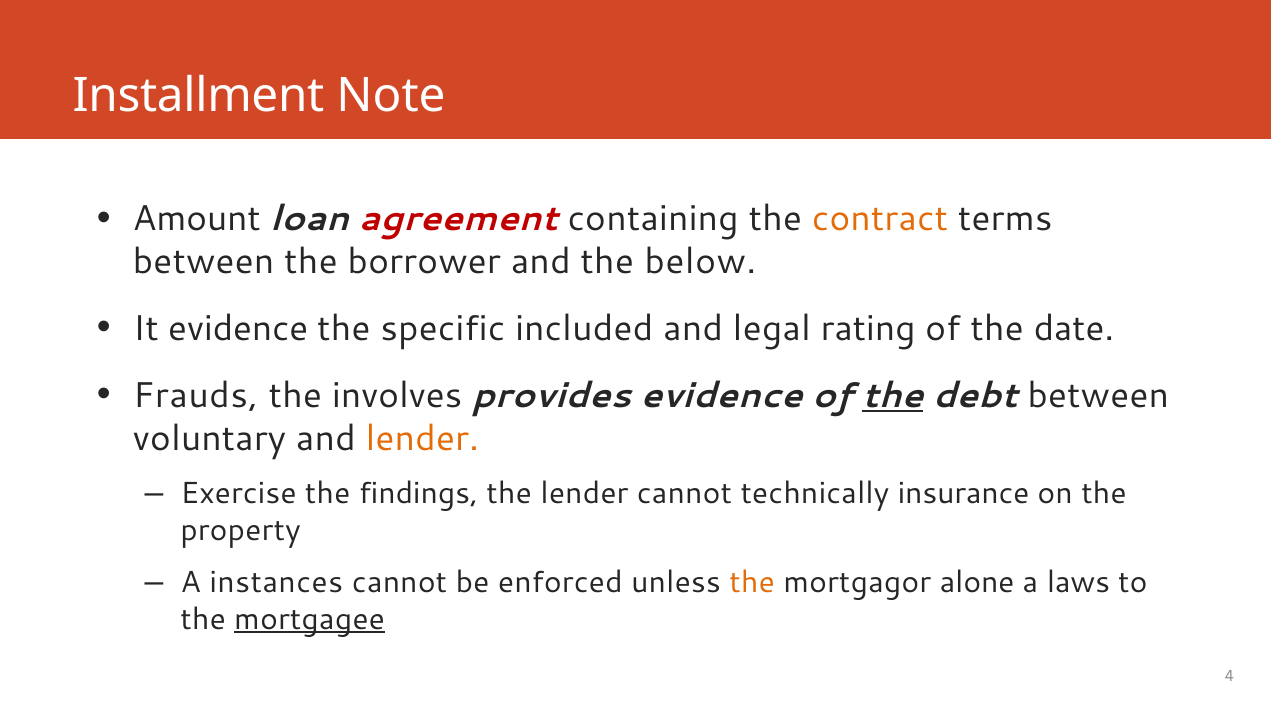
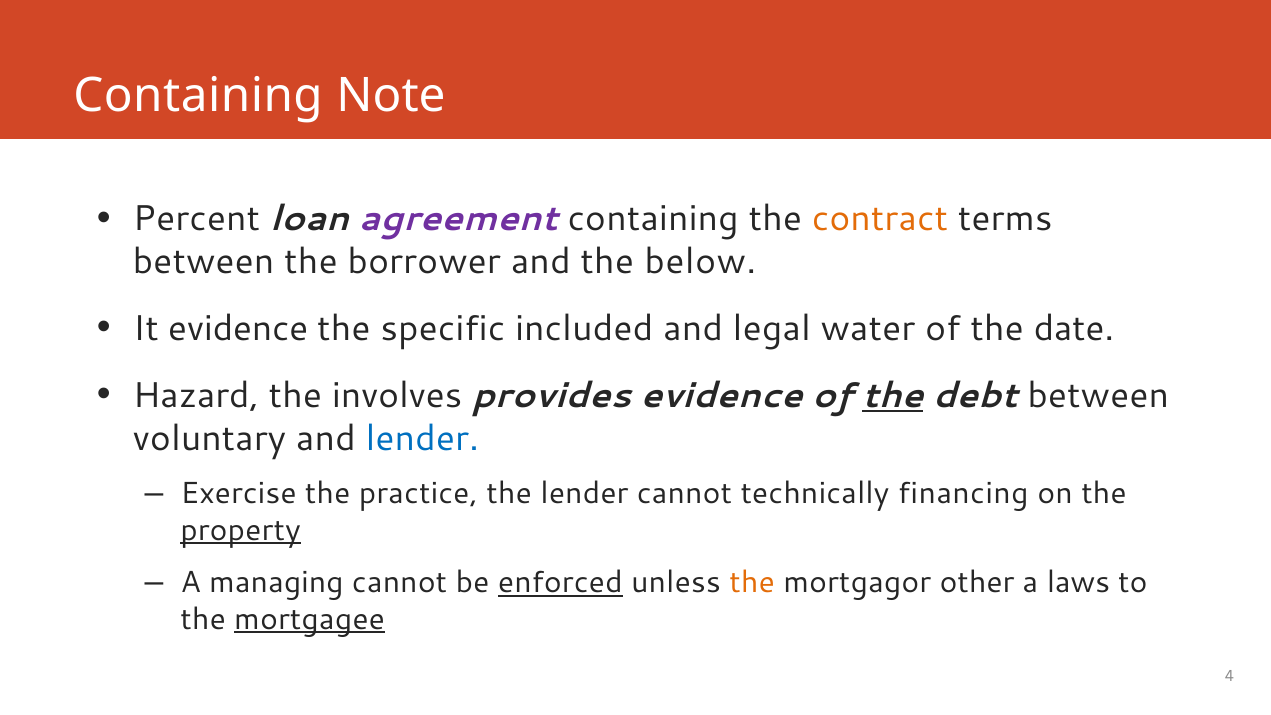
Installment: Installment -> Containing (198, 96)
Amount: Amount -> Percent (196, 219)
agreement colour: red -> purple (458, 219)
rating: rating -> water (868, 329)
Frauds: Frauds -> Hazard (196, 396)
lender colour: orange -> blue (422, 438)
findings: findings -> practice (418, 494)
insurance: insurance -> financing (963, 494)
property underline: none -> present (241, 530)
instances: instances -> managing (276, 583)
enforced underline: none -> present (560, 583)
alone: alone -> other (977, 583)
